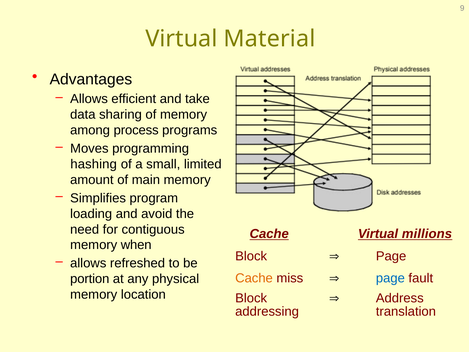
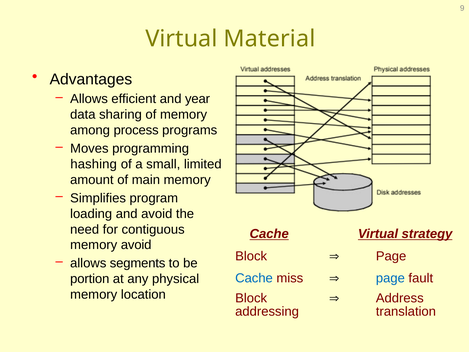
take: take -> year (198, 99)
millions: millions -> strategy (427, 234)
memory when: when -> avoid (136, 245)
refreshed: refreshed -> segments (138, 263)
Cache colour: orange -> blue (254, 278)
